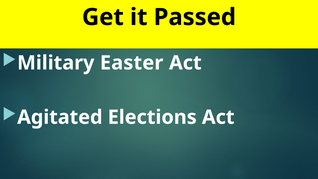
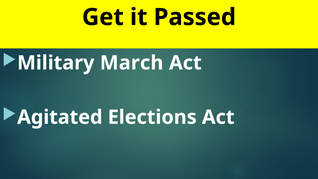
Easter: Easter -> March (132, 63)
